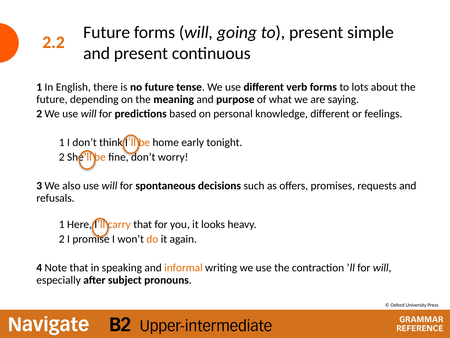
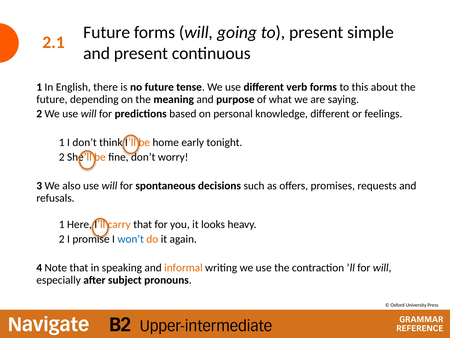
2.2: 2.2 -> 2.1 (54, 42)
lots: lots -> this (360, 87)
won’t colour: black -> blue (131, 239)
